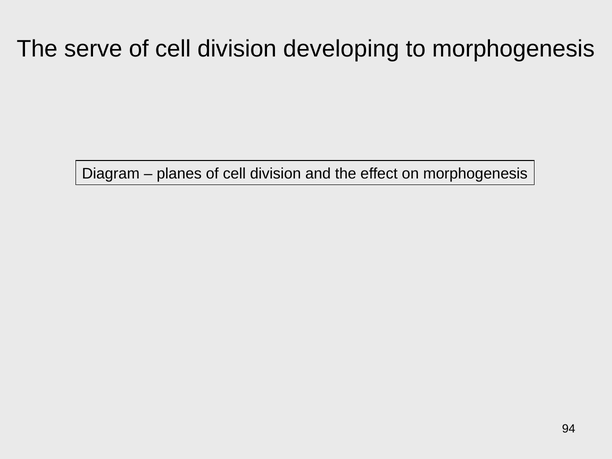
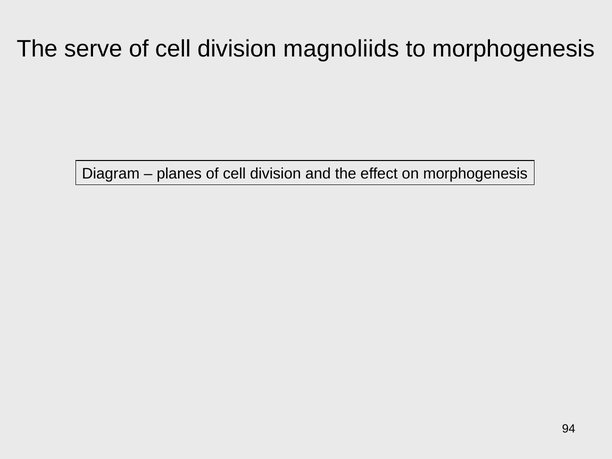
developing: developing -> magnoliids (341, 49)
